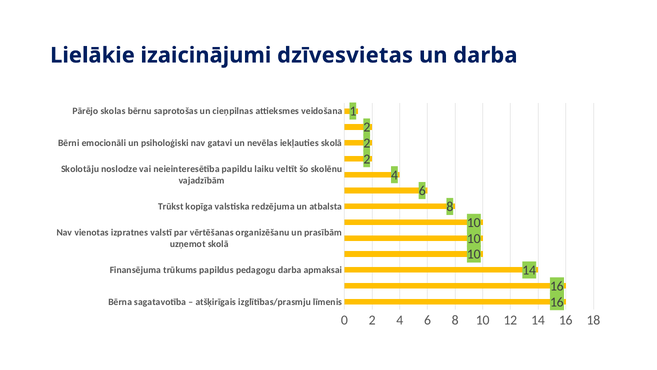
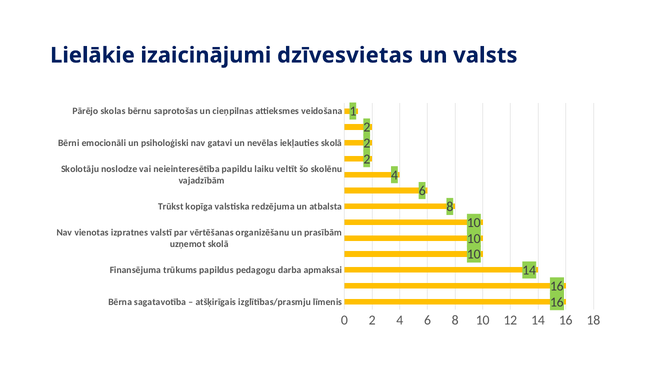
un darba: darba -> valsts (485, 55)
